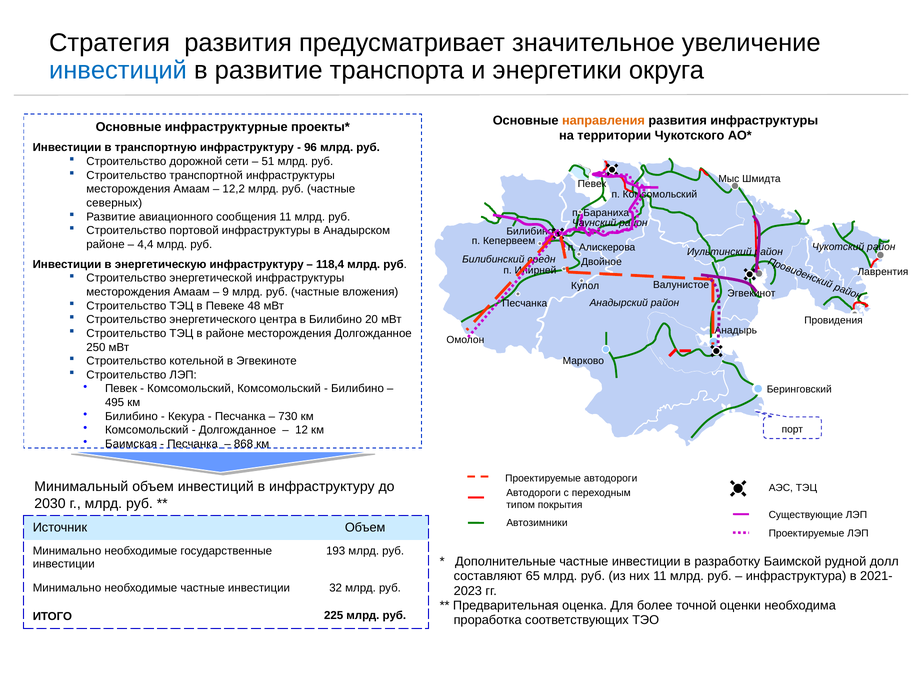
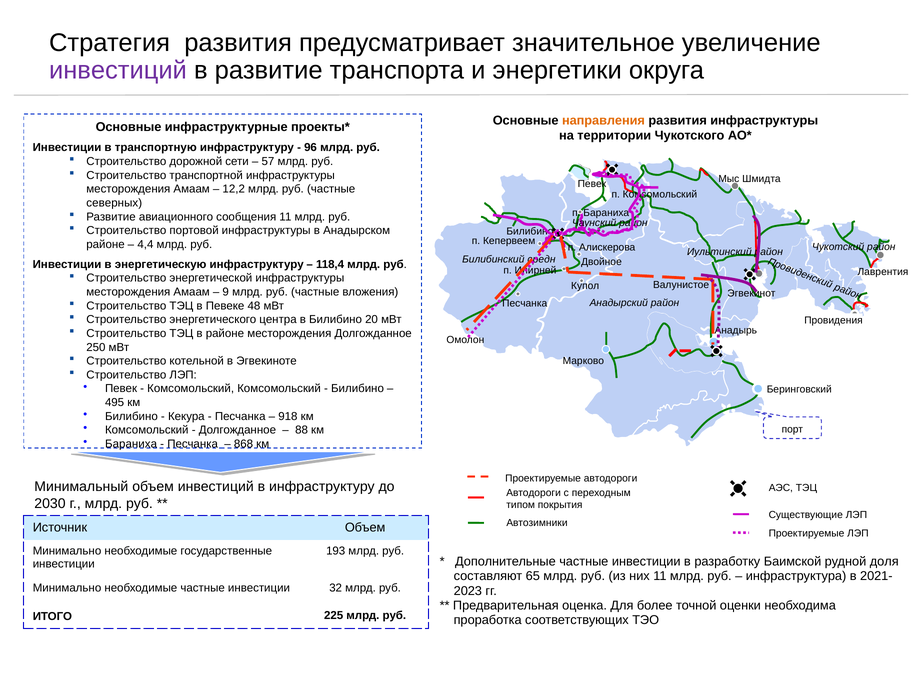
инвестиций colour: blue -> purple (118, 70)
51: 51 -> 57 (268, 162)
730: 730 -> 918 (288, 416)
12: 12 -> 88 (302, 430)
Баимская: Баимская -> Бараниха (131, 444)
долл: долл -> доля (884, 562)
